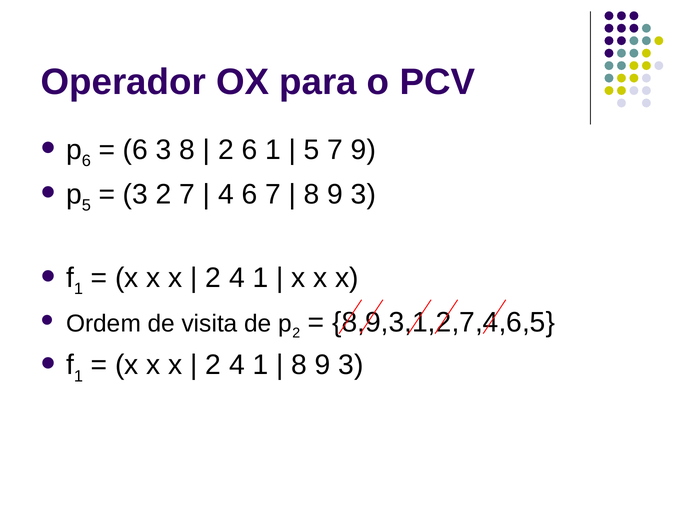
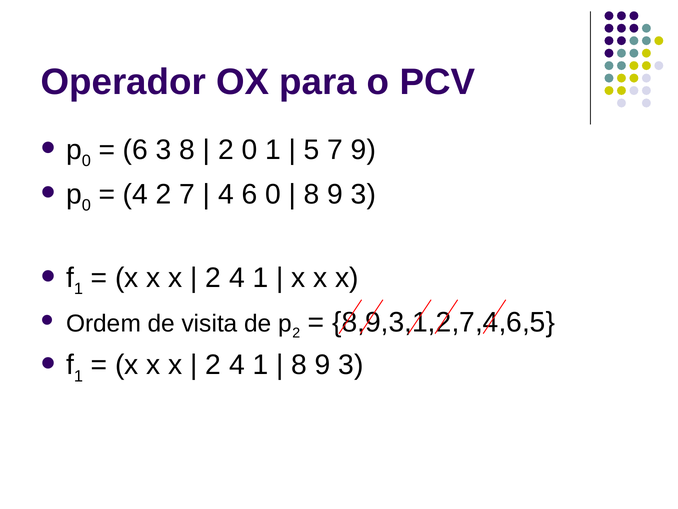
6: 6 -> 0 (86, 161)
2 6: 6 -> 0 (249, 150)
5: 5 -> 0 (86, 205)
3: 3 -> 4 (135, 194)
6 7: 7 -> 0 (273, 194)
